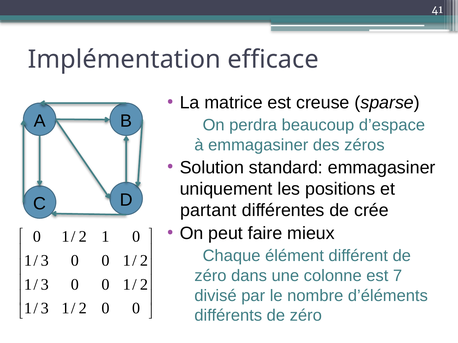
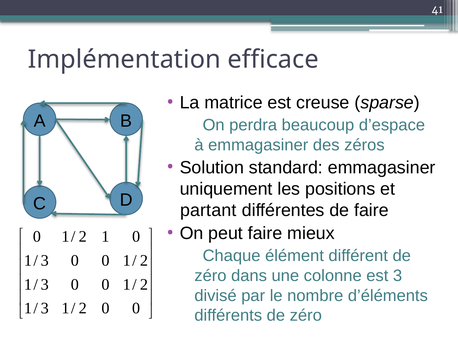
de crée: crée -> faire (371, 211)
7: 7 -> 3 (398, 276)
